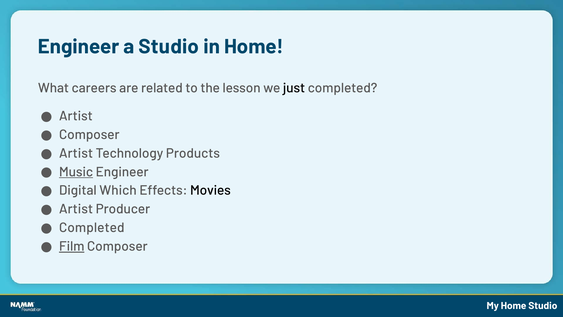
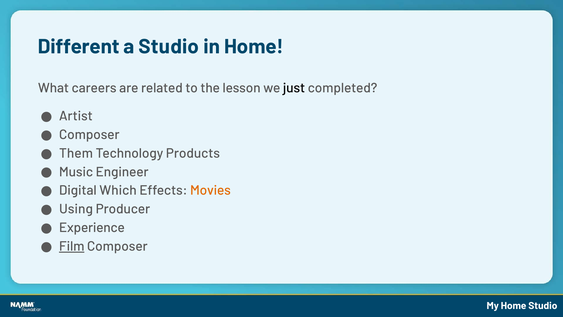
Engineer: Engineer -> Different (79, 47)
Artist: Artist -> Them (76, 153)
Music underline: present -> none (76, 172)
Movies colour: black -> orange (210, 190)
Artist: Artist -> Using (76, 209)
Completed: Completed -> Experience (92, 228)
